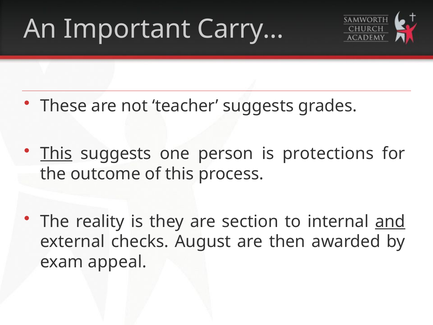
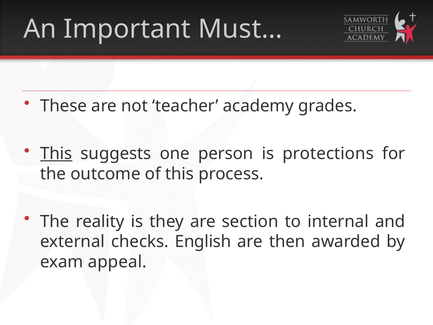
Carry…: Carry… -> Must… (240, 29)
teacher suggests: suggests -> academy (258, 106)
and underline: present -> none (390, 221)
August: August -> English (203, 242)
